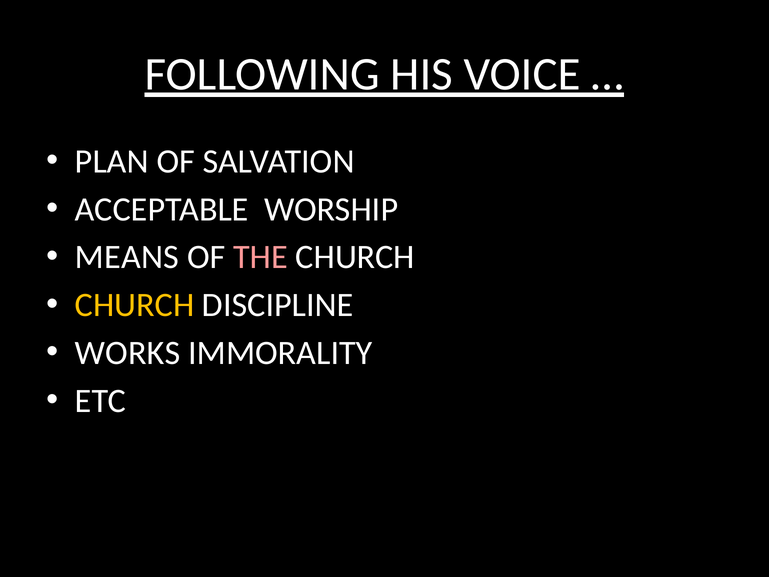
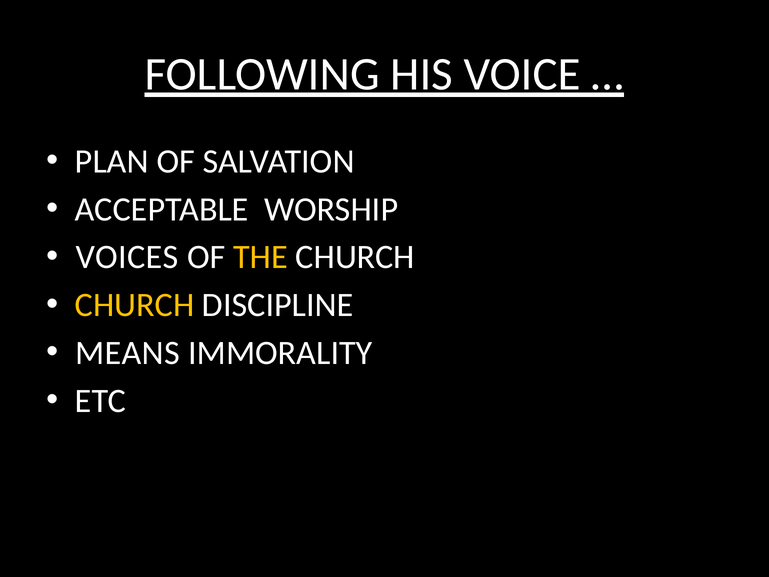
MEANS: MEANS -> VOICES (127, 257)
THE colour: pink -> yellow (260, 257)
WORKS: WORKS -> MEANS (128, 353)
